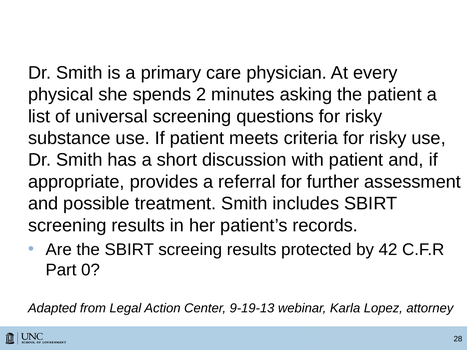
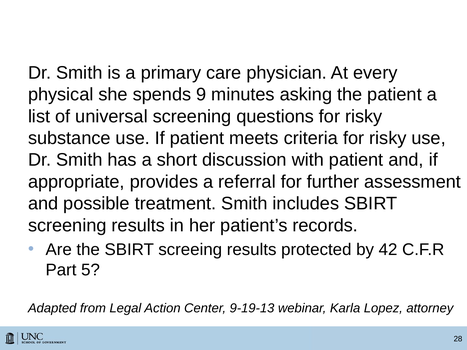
2: 2 -> 9 (201, 95)
0: 0 -> 5 (91, 270)
